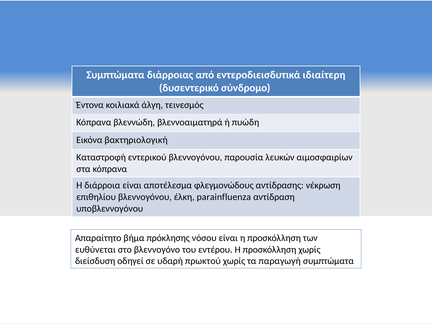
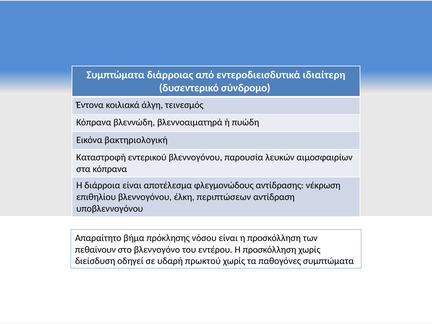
parainfluenza: parainfluenza -> περιπτώσεων (224, 197)
ευθύνεται: ευθύνεται -> πεθαίνουν (95, 250)
παραγωγή: παραγωγή -> παθογόνες (280, 261)
